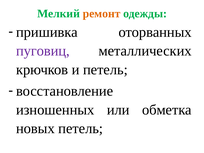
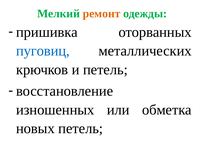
пуговиц colour: purple -> blue (43, 51)
